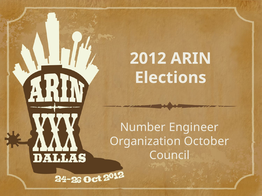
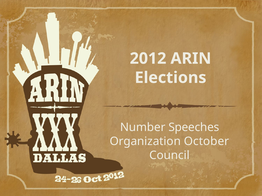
Engineer: Engineer -> Speeches (194, 128)
